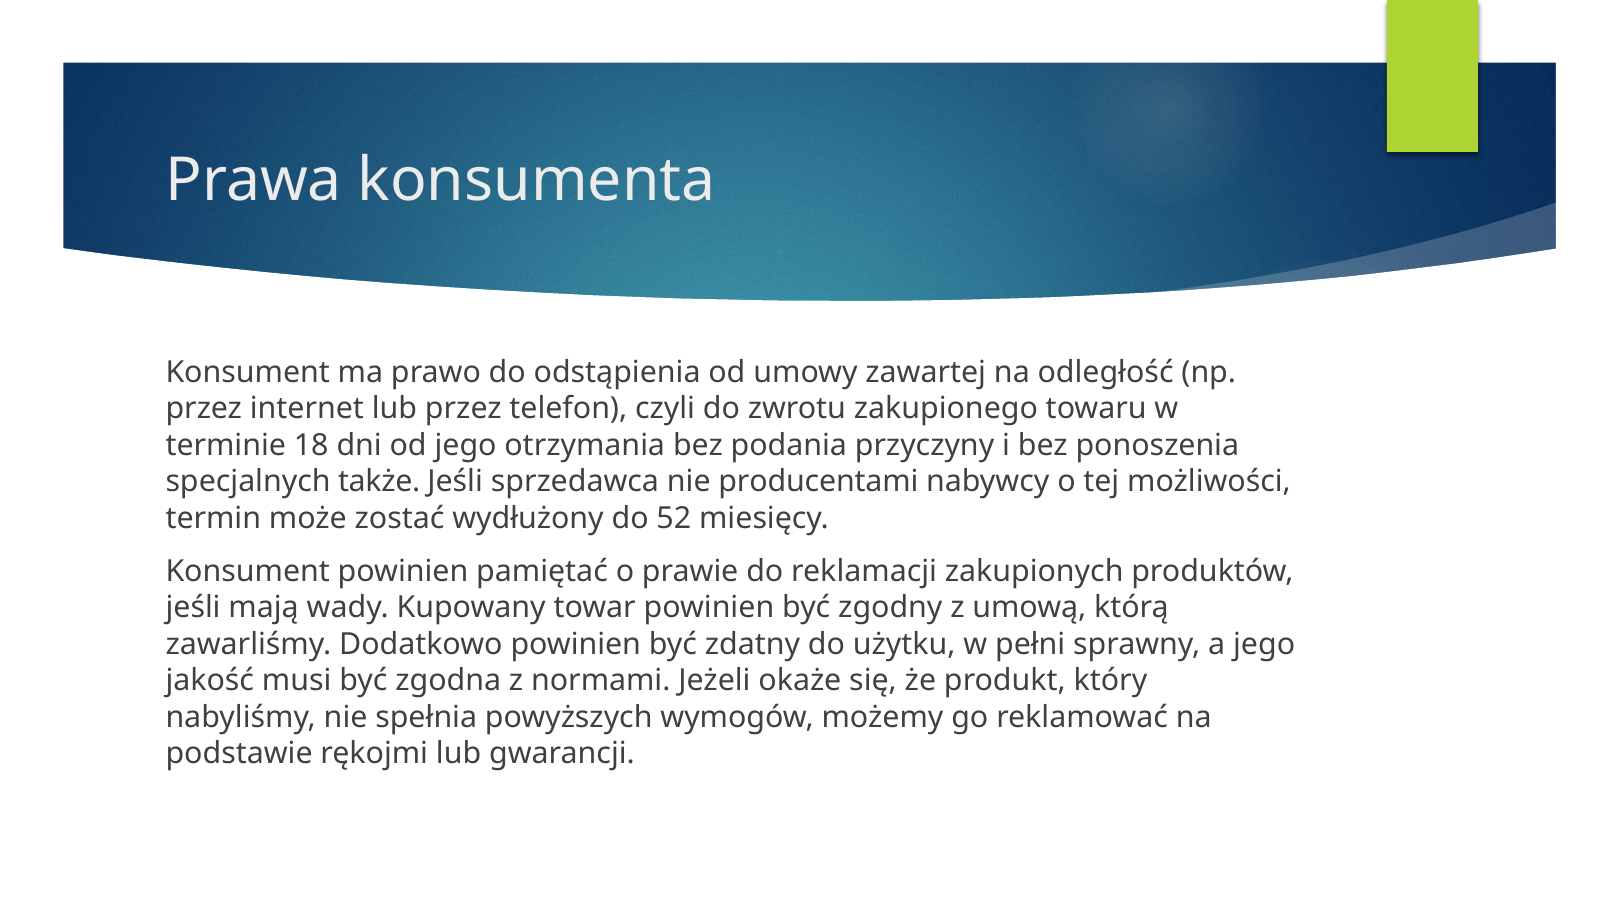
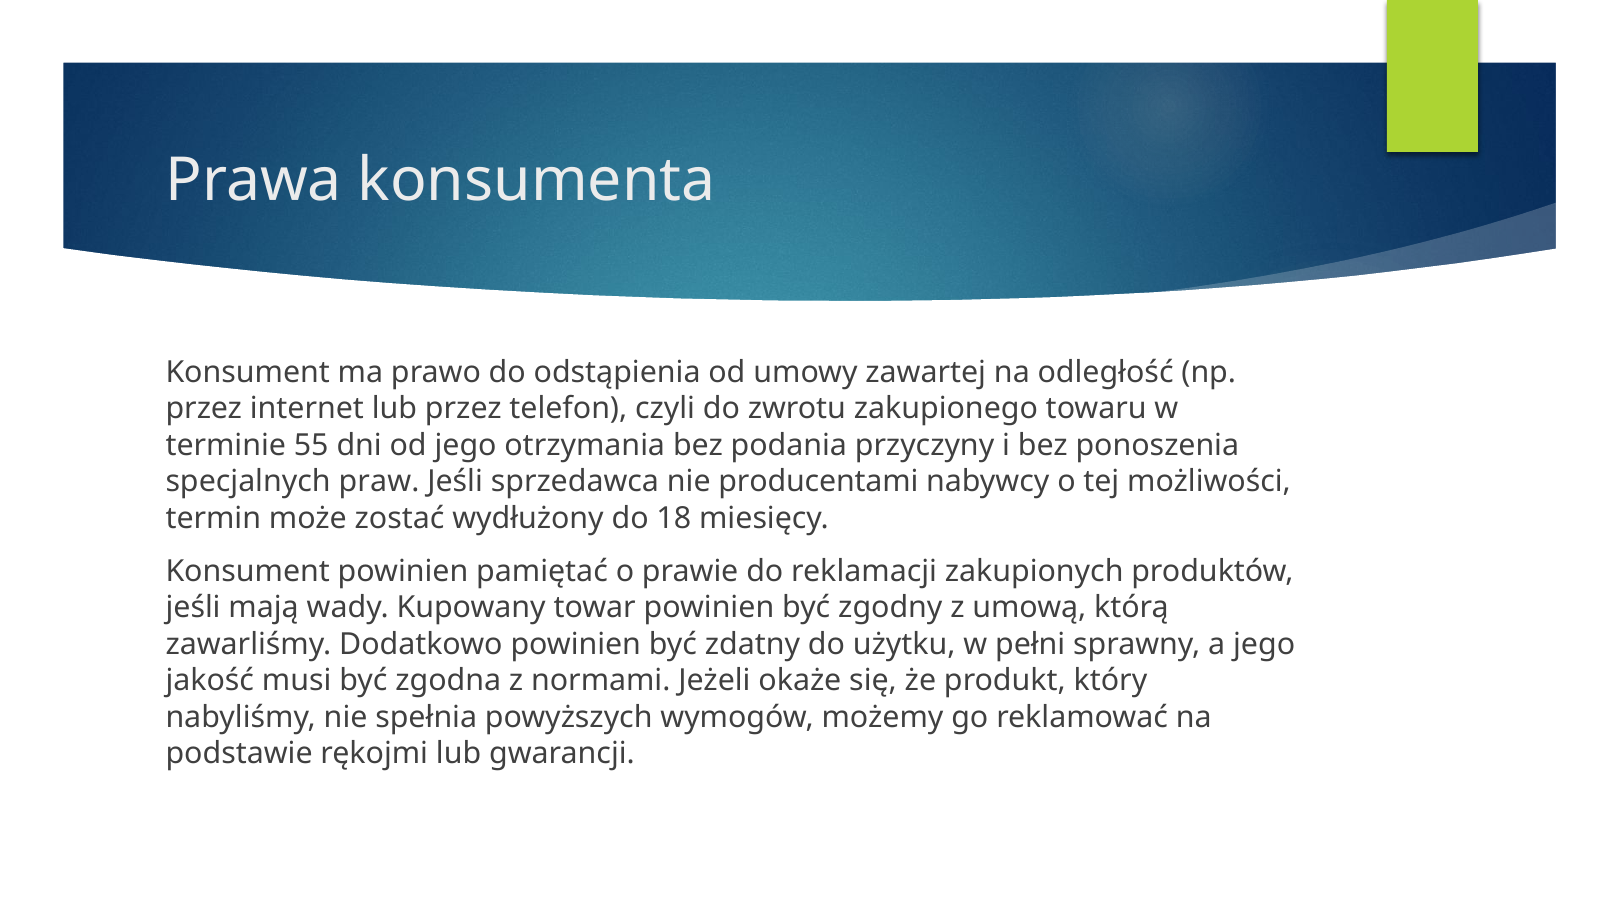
18: 18 -> 55 (311, 445)
także: także -> praw (379, 482)
52: 52 -> 18 (674, 518)
